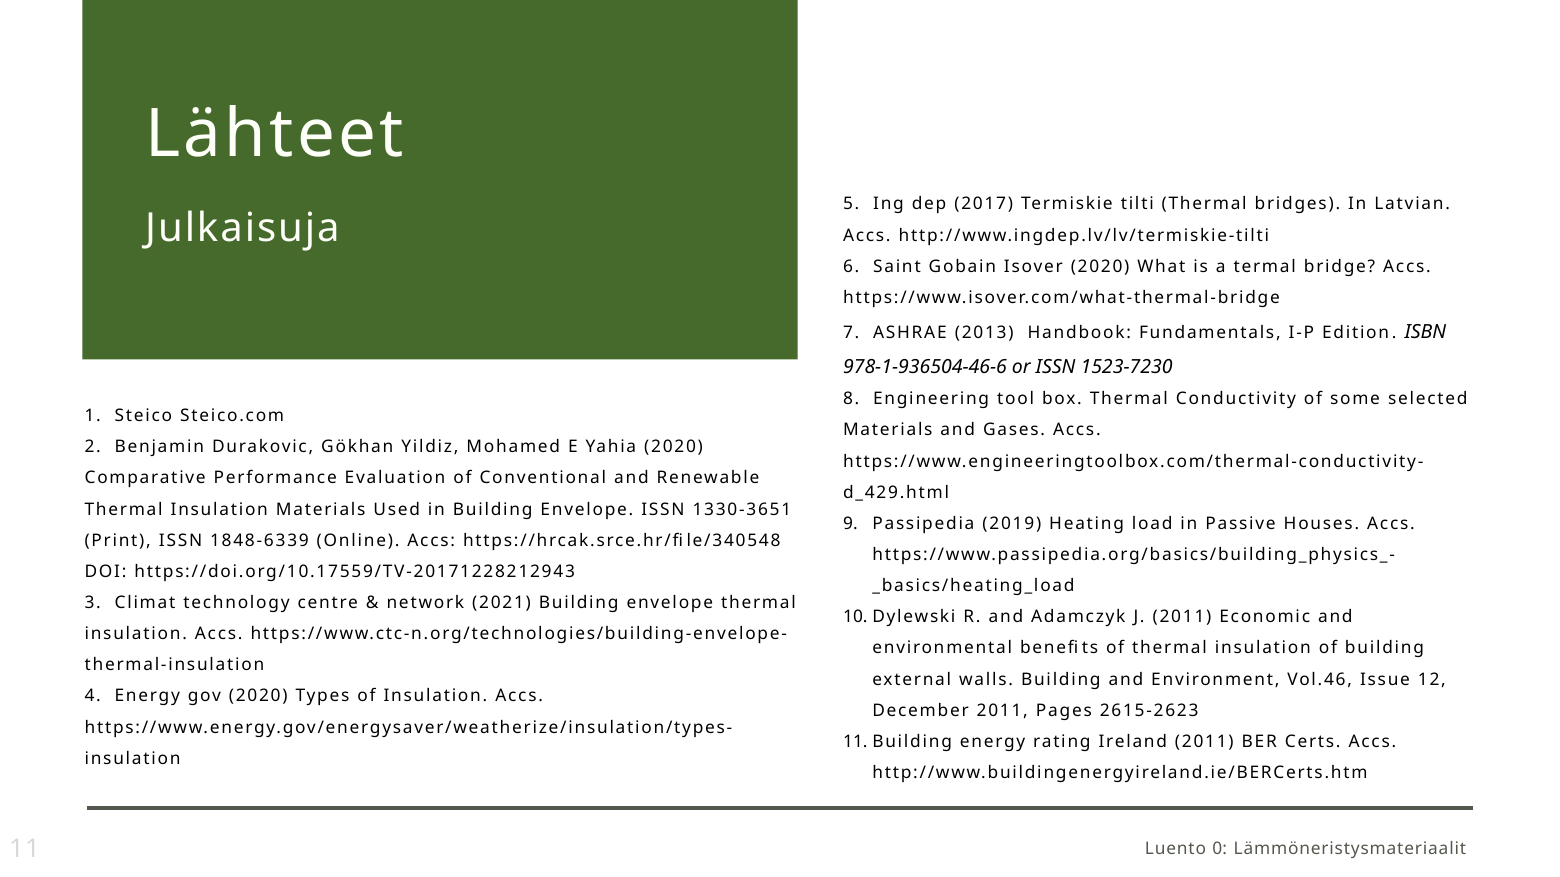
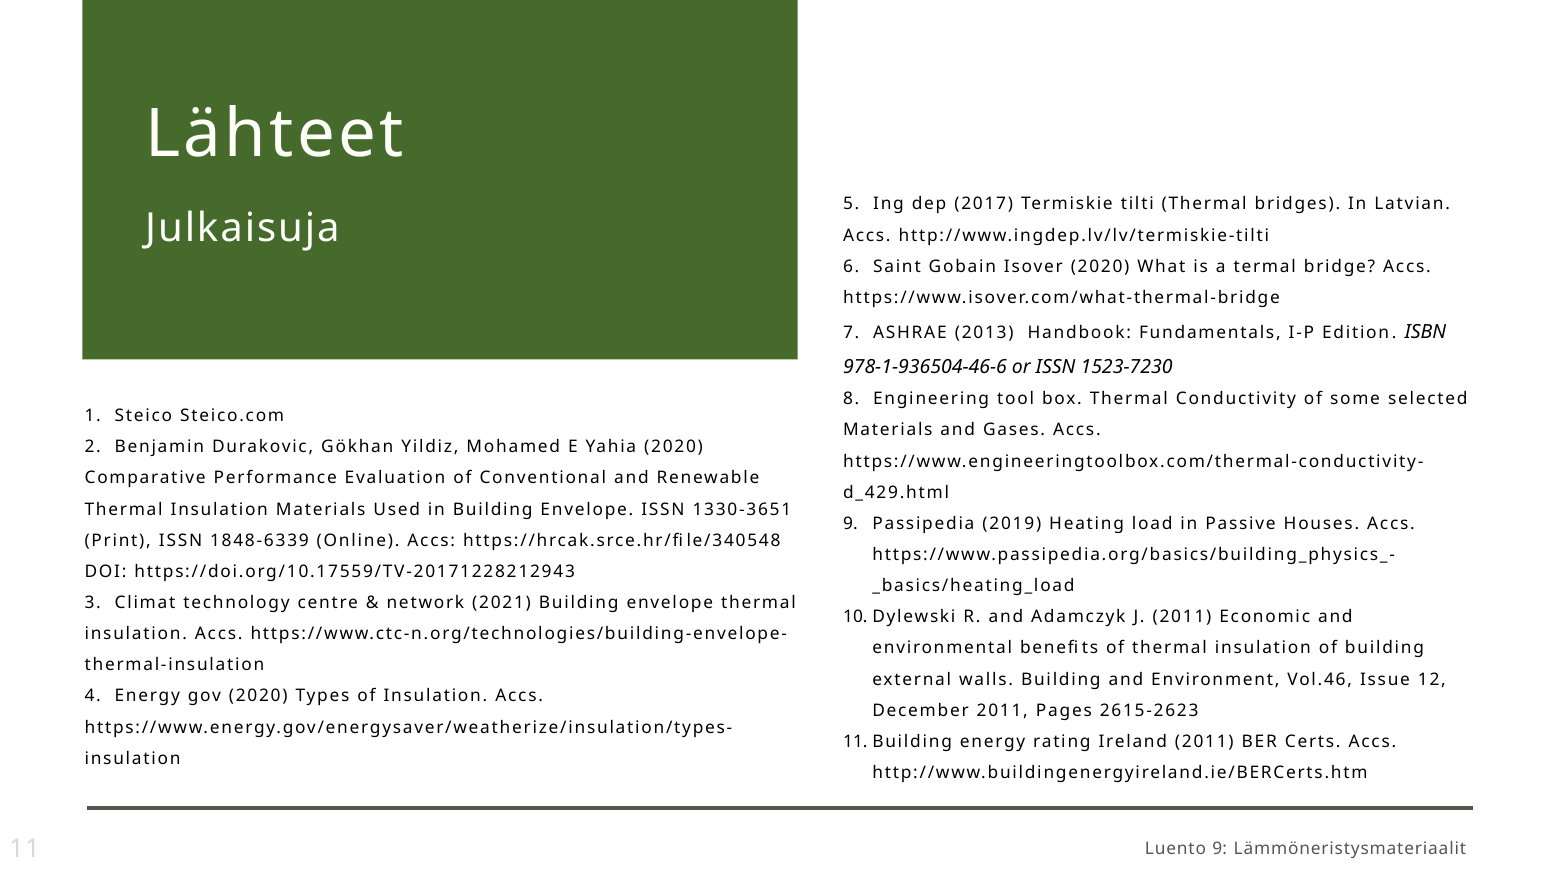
Luento 0: 0 -> 9 (1220, 850)
